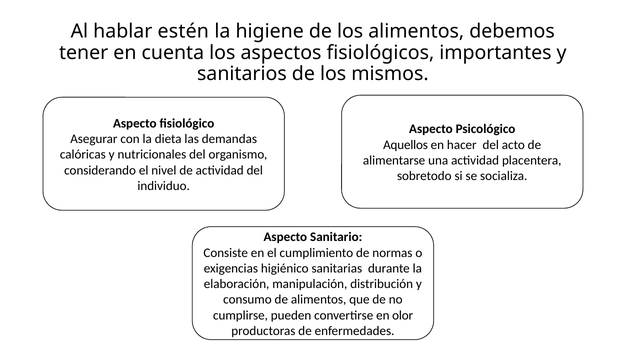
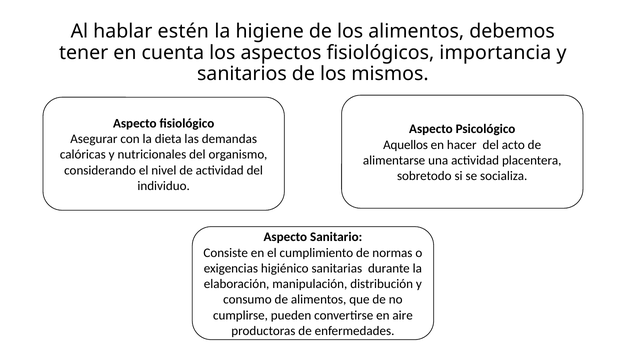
importantes: importantes -> importancia (495, 53)
olor: olor -> aire (403, 315)
